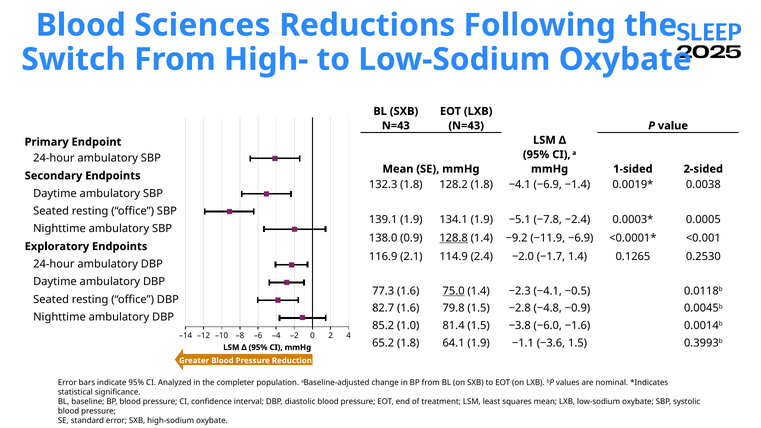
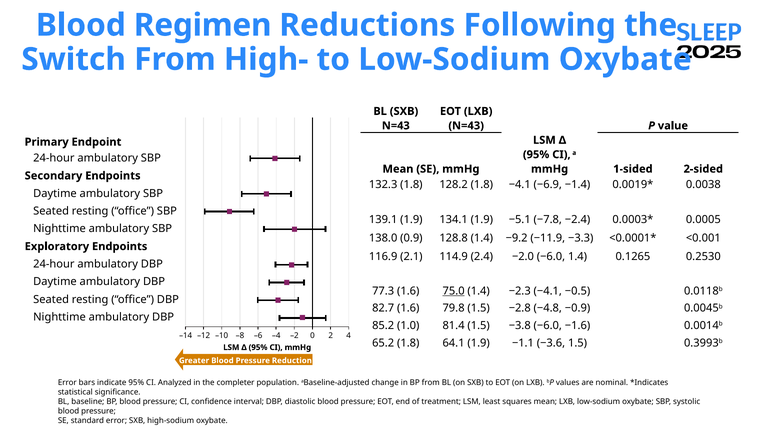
Sciences: Sciences -> Regimen (203, 25)
128.8 underline: present -> none (454, 238)
−11.9 −6.9: −6.9 -> −3.3 (581, 238)
−2.0 −1.7: −1.7 -> −6.0 (551, 256)
